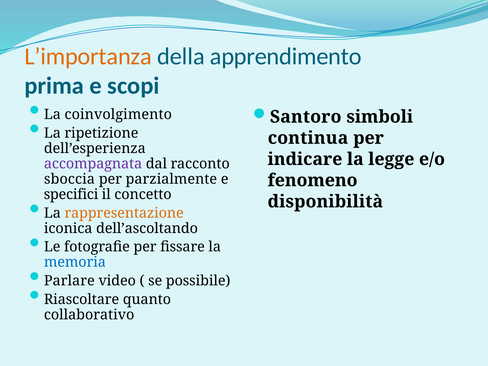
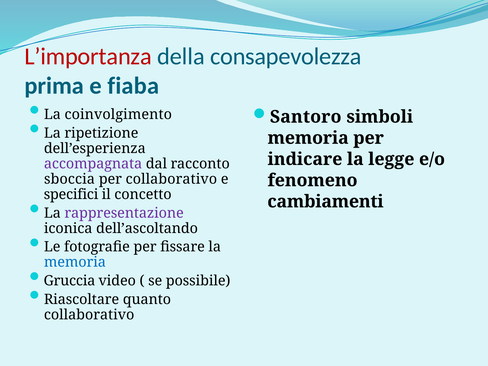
L’importanza colour: orange -> red (88, 56)
apprendimento: apprendimento -> consapevolezza (286, 56)
scopi: scopi -> fiaba (133, 86)
continua: continua -> memoria (308, 138)
per parzialmente: parzialmente -> collaborativo (171, 179)
disponibilità: disponibilità -> cambiamenti (325, 202)
rappresentazione colour: orange -> purple (124, 213)
Parlare: Parlare -> Gruccia (69, 281)
